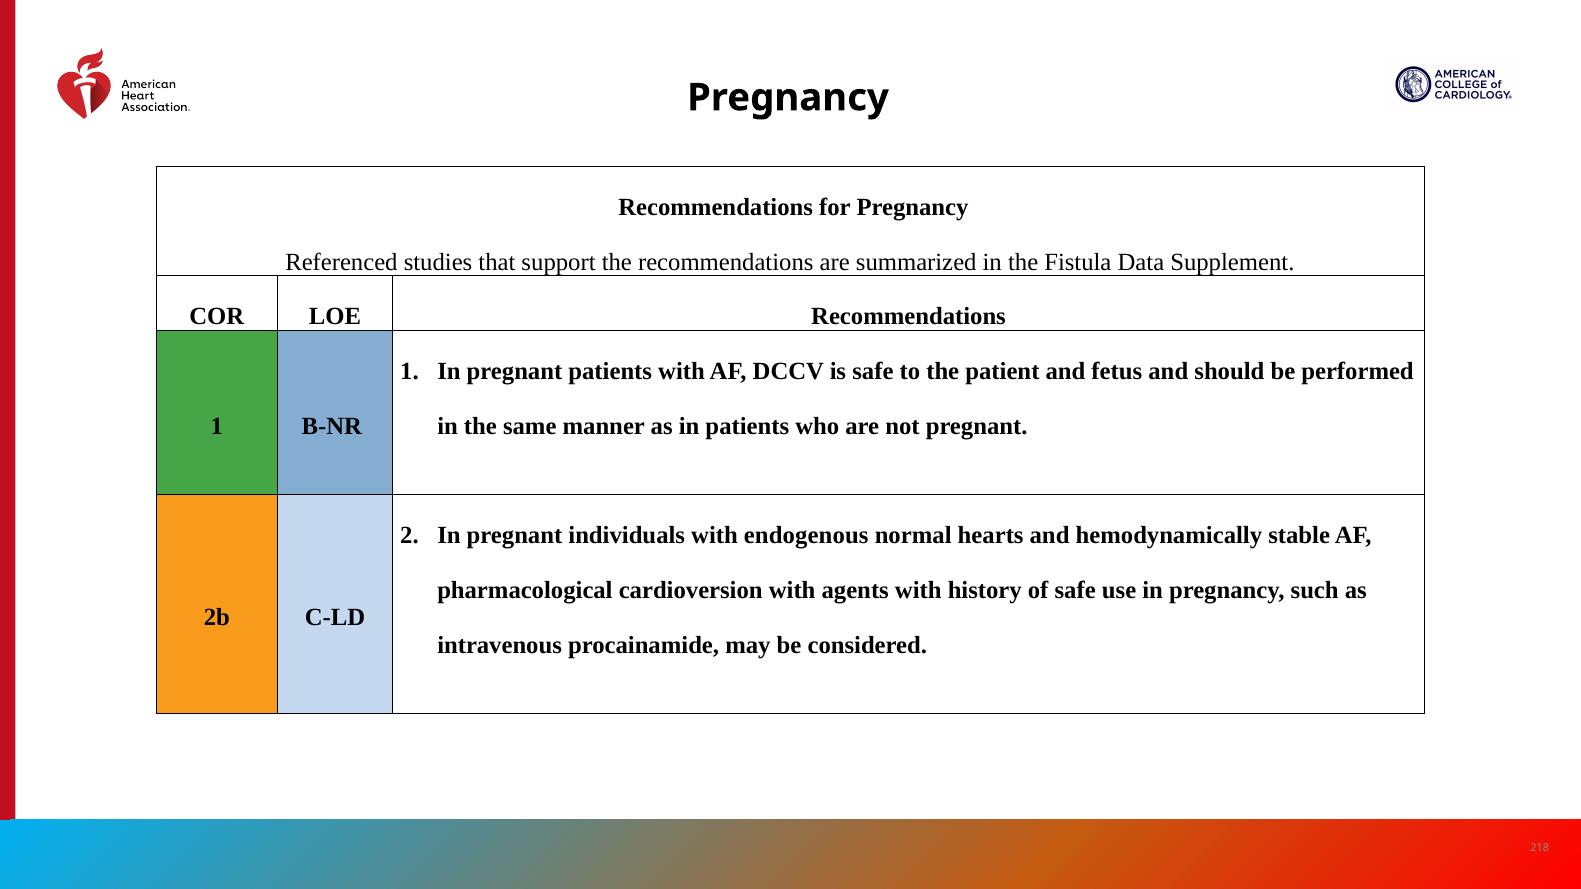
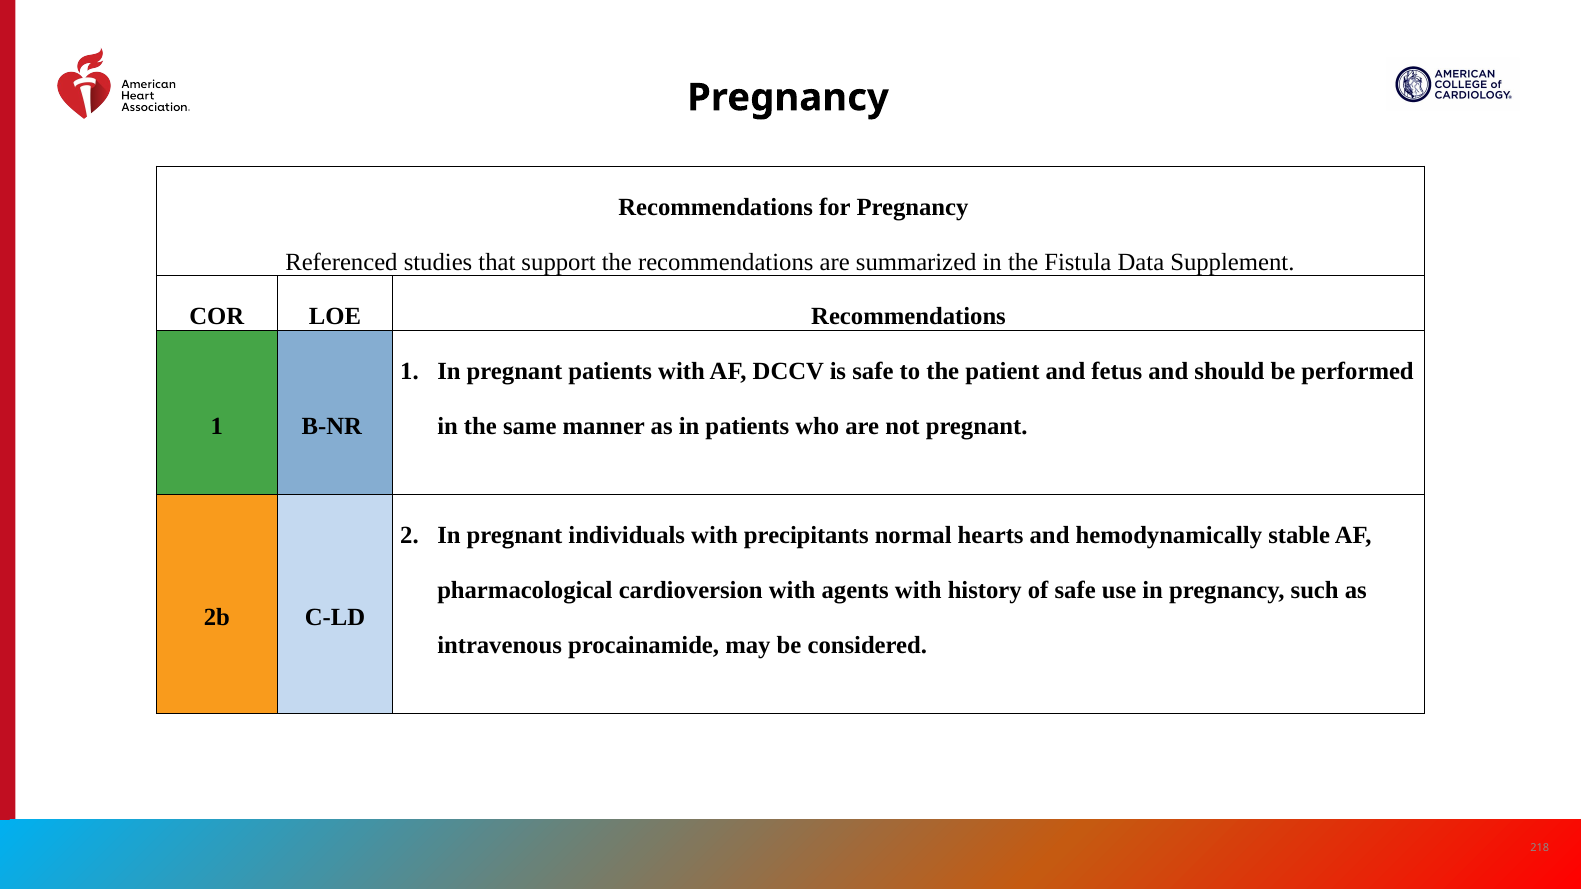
endogenous: endogenous -> precipitants (806, 536)
